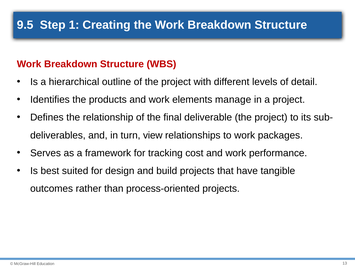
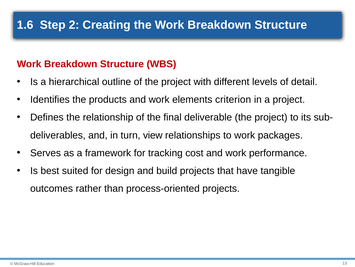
9.5: 9.5 -> 1.6 (25, 25)
1: 1 -> 2 (74, 25)
manage: manage -> criterion (233, 99)
